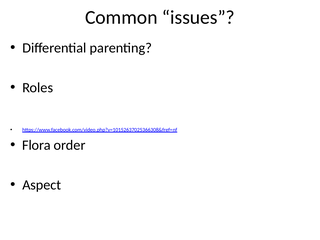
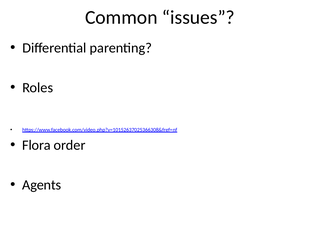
Aspect: Aspect -> Agents (42, 185)
